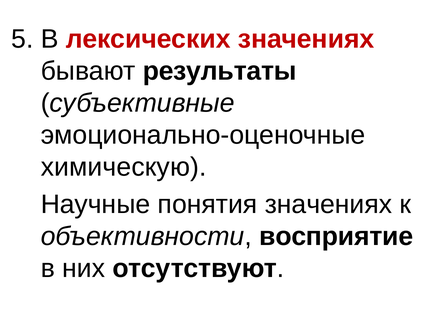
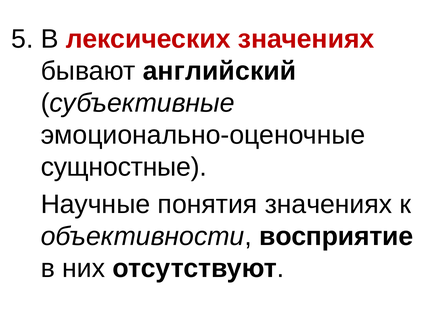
результаты: результаты -> английский (220, 71)
химическую: химическую -> сущностные (124, 167)
